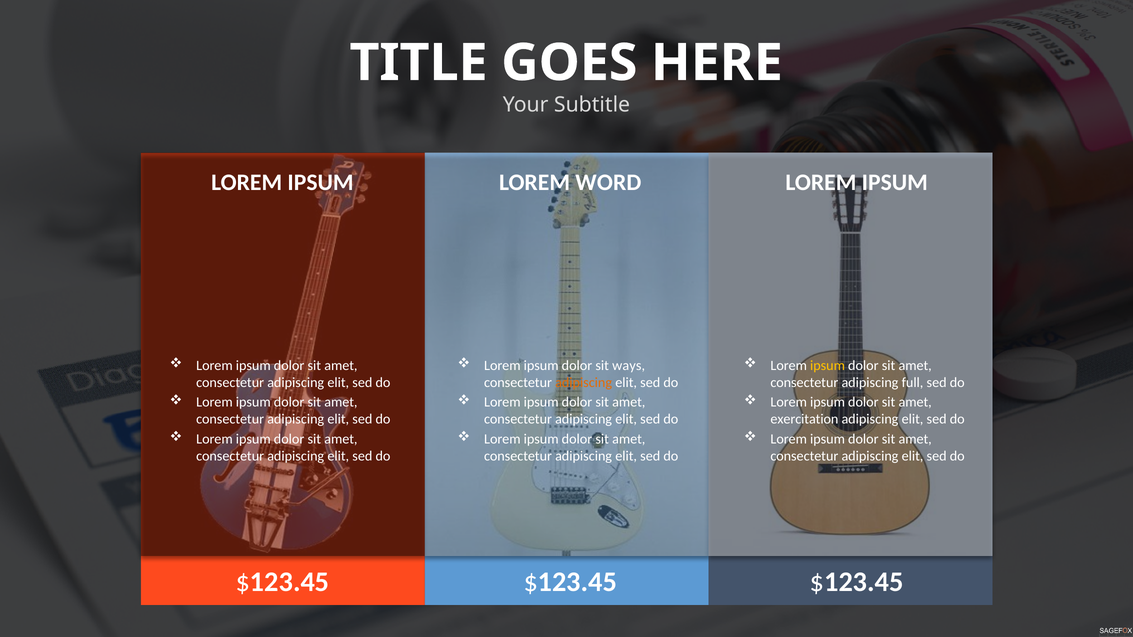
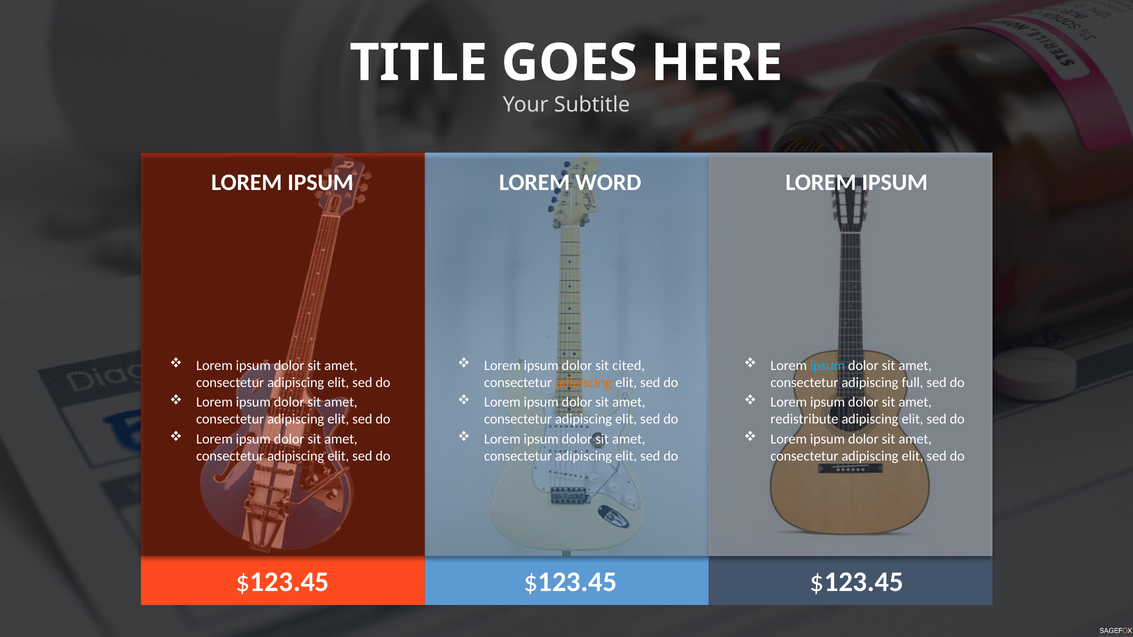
ways: ways -> cited (629, 366)
ipsum colour: yellow -> light blue (827, 366)
exercitation: exercitation -> redistribute (804, 419)
